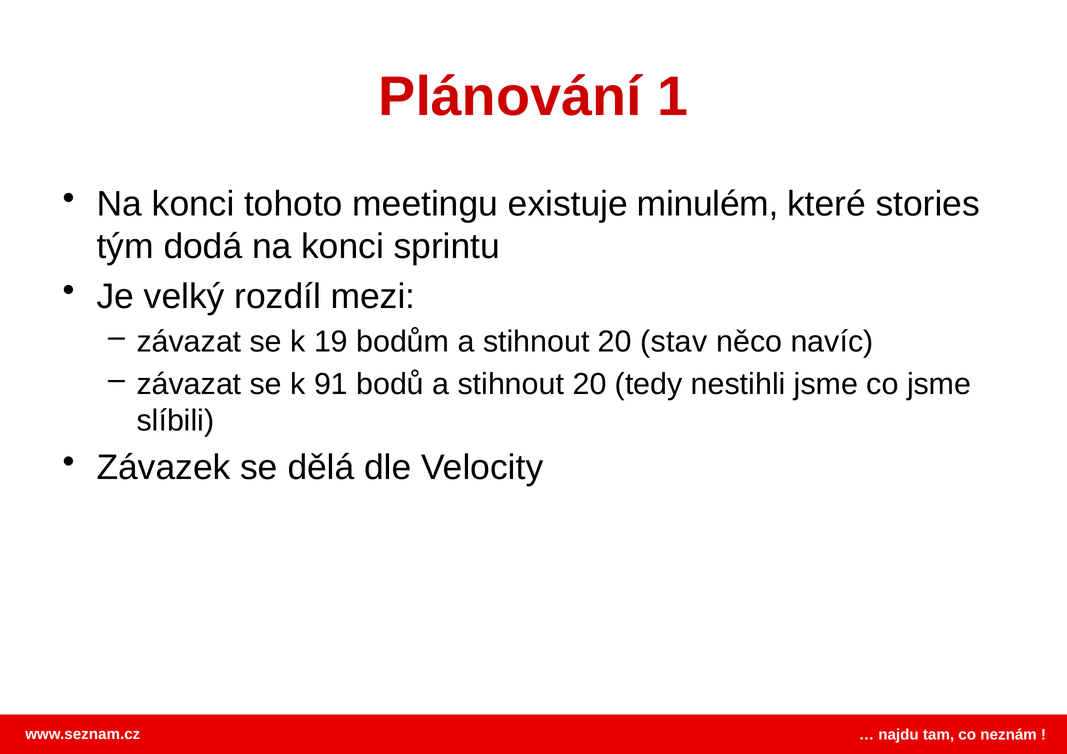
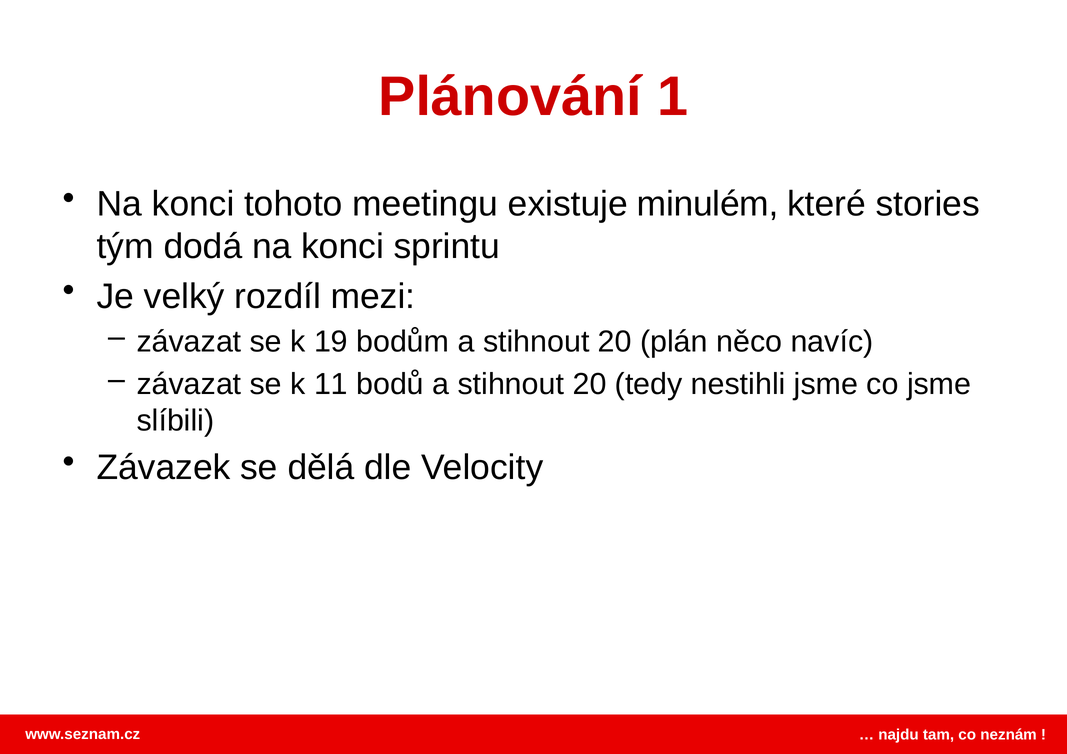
stav: stav -> plán (674, 342)
91: 91 -> 11 (331, 384)
